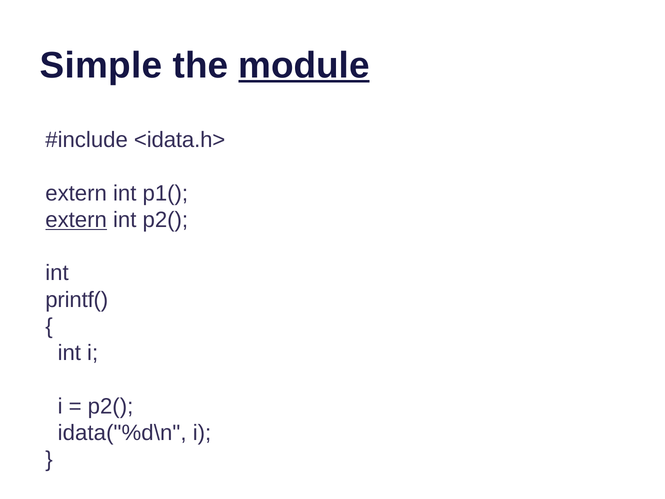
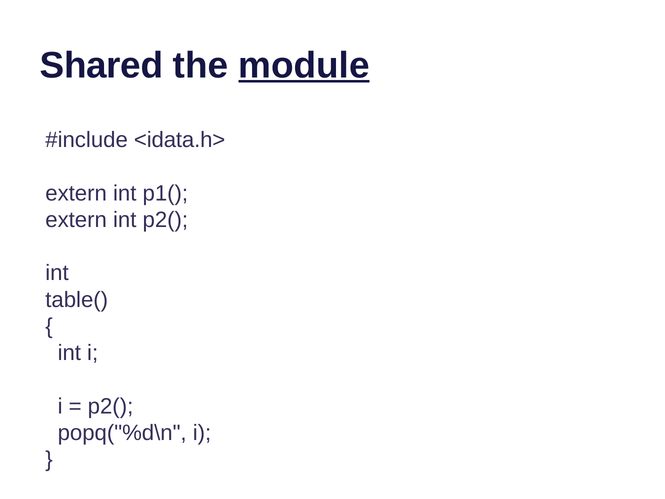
Simple: Simple -> Shared (101, 65)
extern underline: present -> none (76, 220)
printf(: printf( -> table( (77, 300)
idata("%d\n: idata("%d\n -> popq("%d\n (122, 433)
